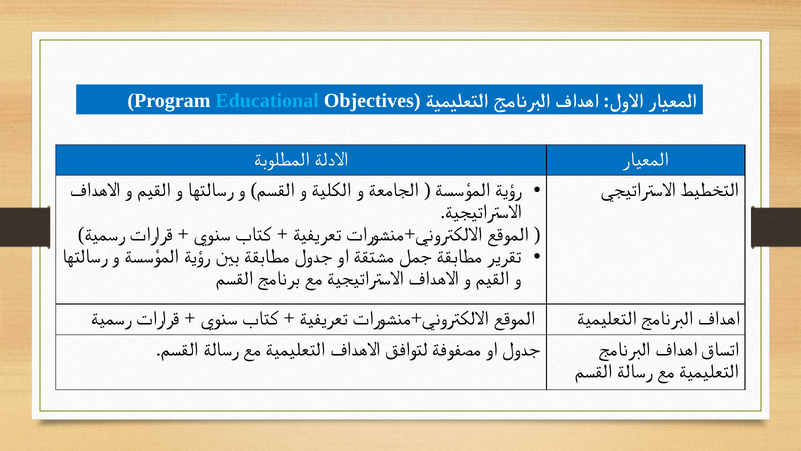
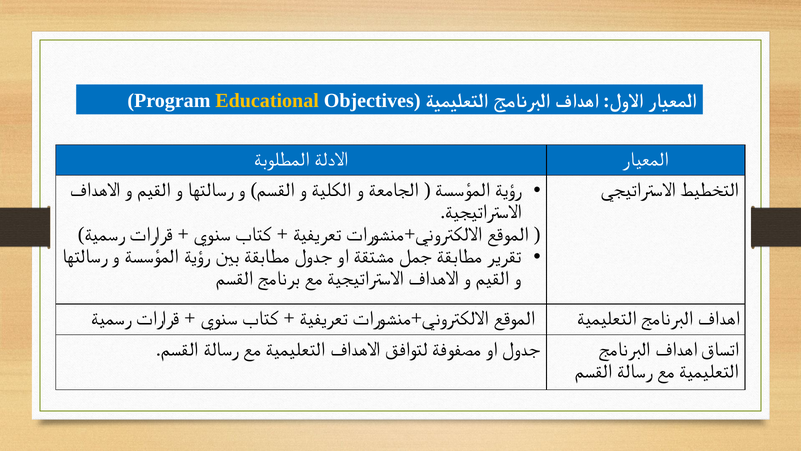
Educational colour: light blue -> yellow (267, 101)
